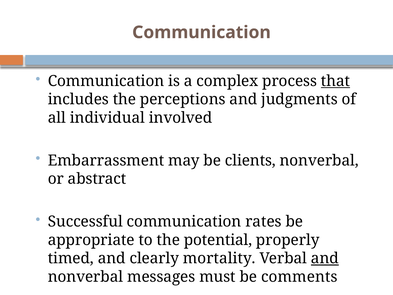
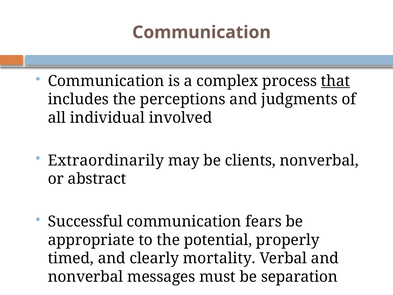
Embarrassment: Embarrassment -> Extraordinarily (106, 160)
rates: rates -> fears (263, 221)
and underline: present -> none (325, 258)
comments: comments -> separation (299, 276)
